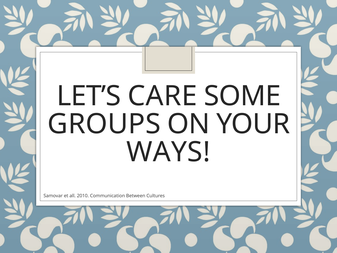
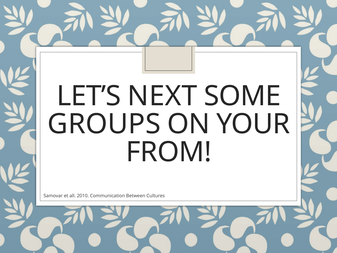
CARE: CARE -> NEXT (162, 96)
WAYS: WAYS -> FROM (169, 152)
